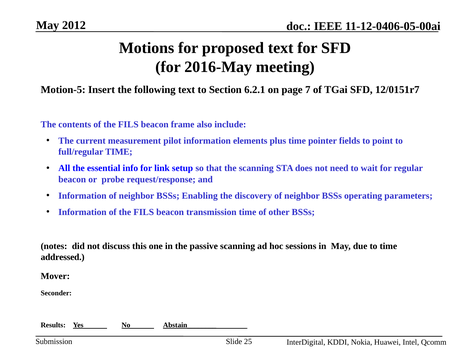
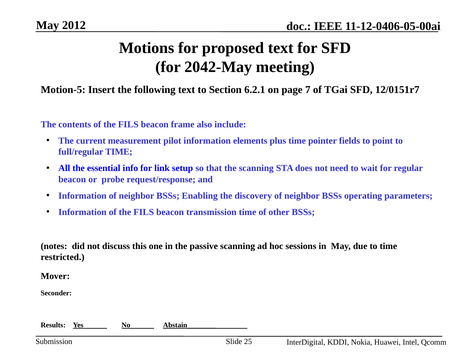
2016-May: 2016-May -> 2042-May (218, 67)
addressed: addressed -> restricted (63, 257)
